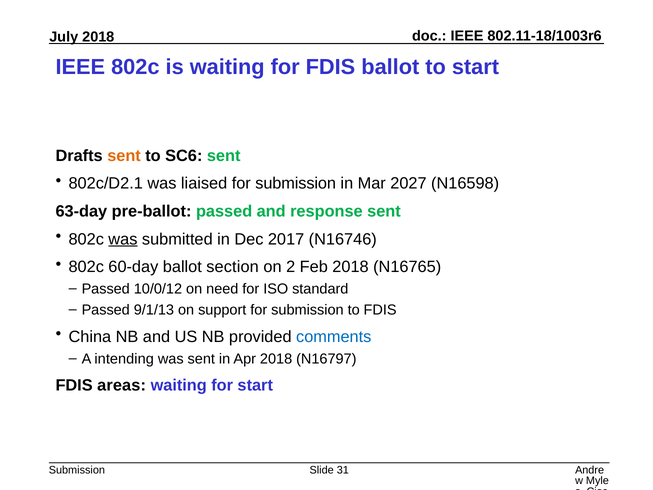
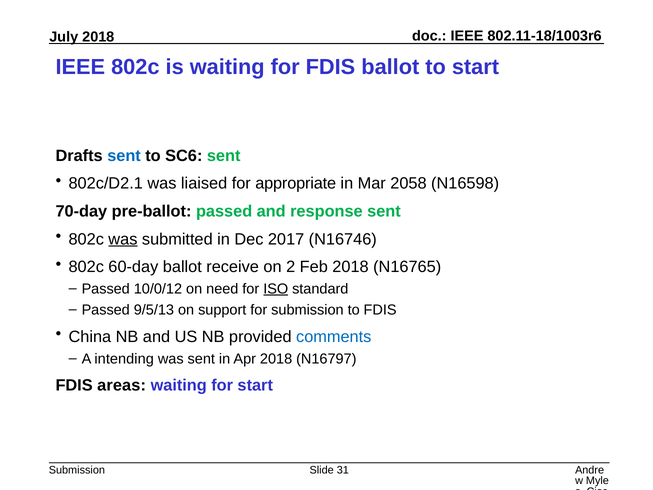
sent colour: orange -> blue (124, 156)
liaised for submission: submission -> appropriate (296, 183)
2027: 2027 -> 2058 (408, 183)
63-day: 63-day -> 70-day (81, 211)
section: section -> receive (233, 267)
ISO underline: none -> present (276, 289)
9/1/13: 9/1/13 -> 9/5/13 (154, 310)
